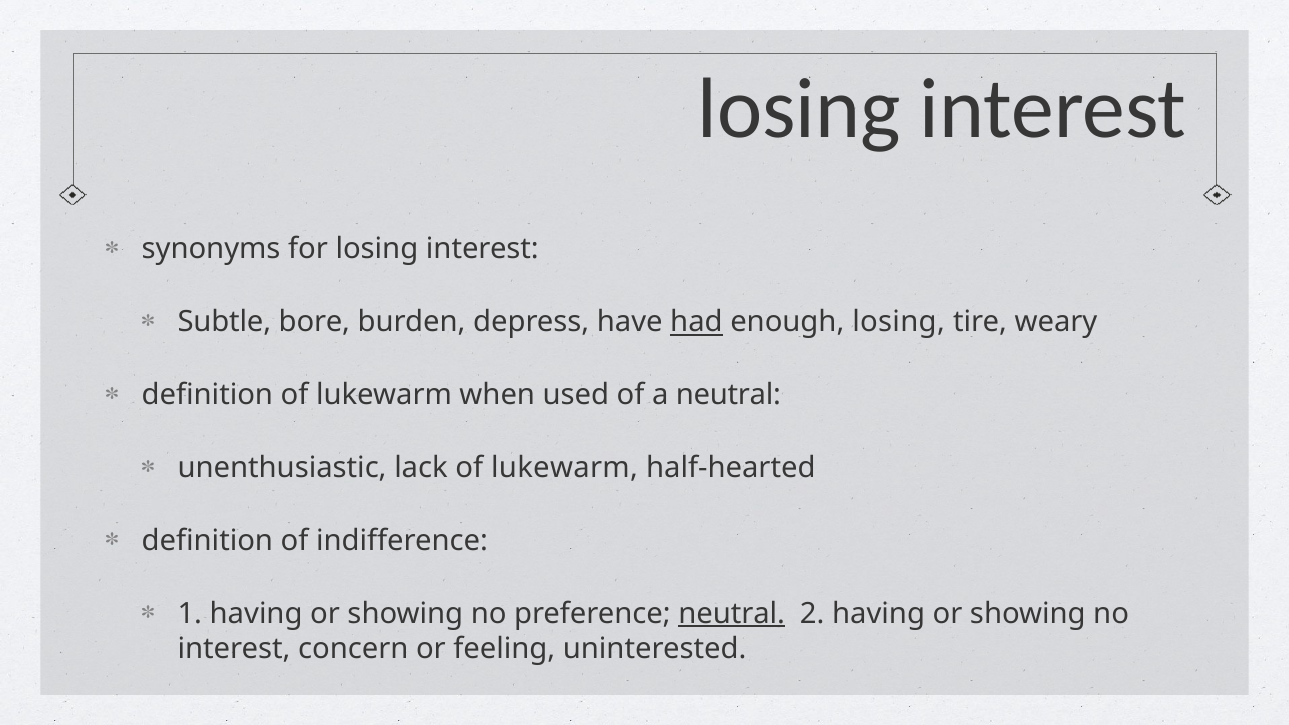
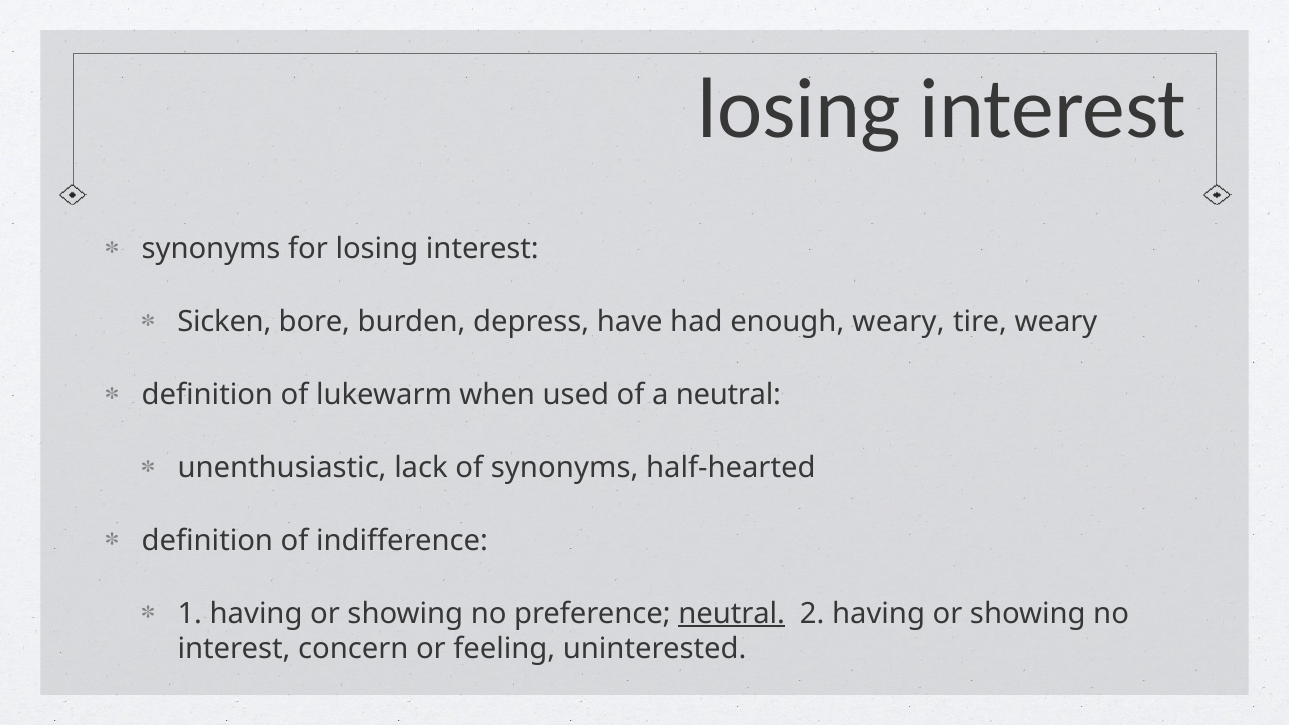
Subtle: Subtle -> Sicken (224, 322)
had underline: present -> none (696, 322)
enough losing: losing -> weary (899, 322)
lack of lukewarm: lukewarm -> synonyms (565, 468)
